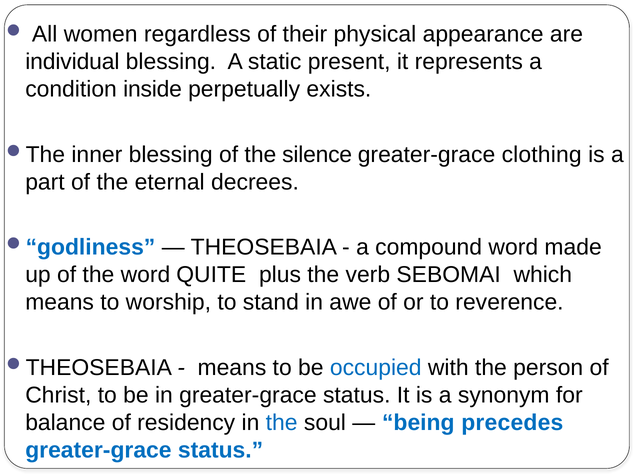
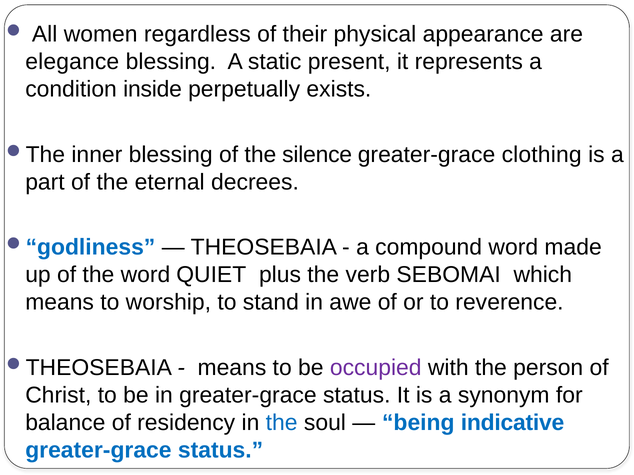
individual: individual -> elegance (72, 62)
QUITE: QUITE -> QUIET (211, 275)
occupied colour: blue -> purple (376, 368)
precedes: precedes -> indicative (513, 423)
